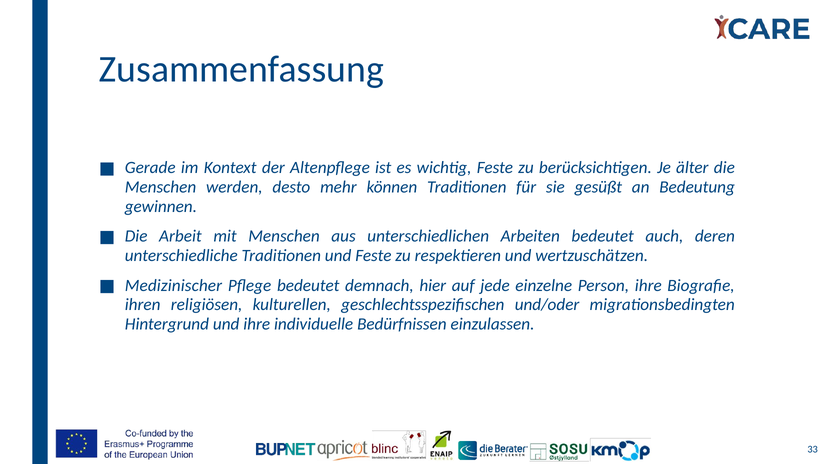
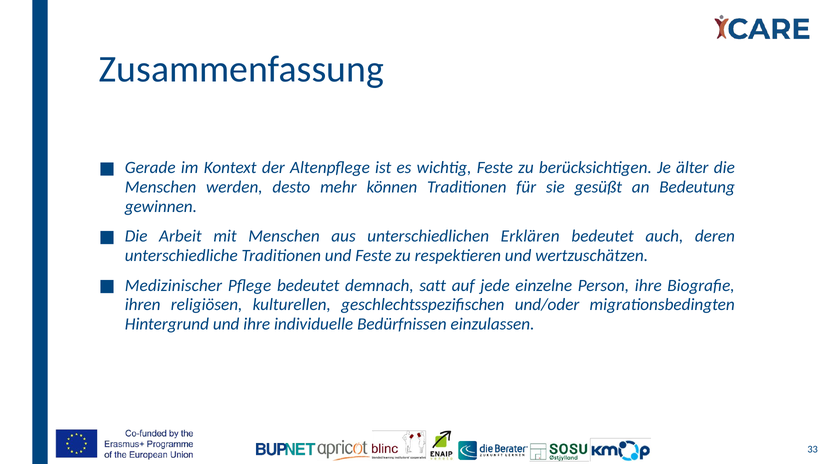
Arbeiten: Arbeiten -> Erklären (530, 236)
hier: hier -> satt (433, 285)
